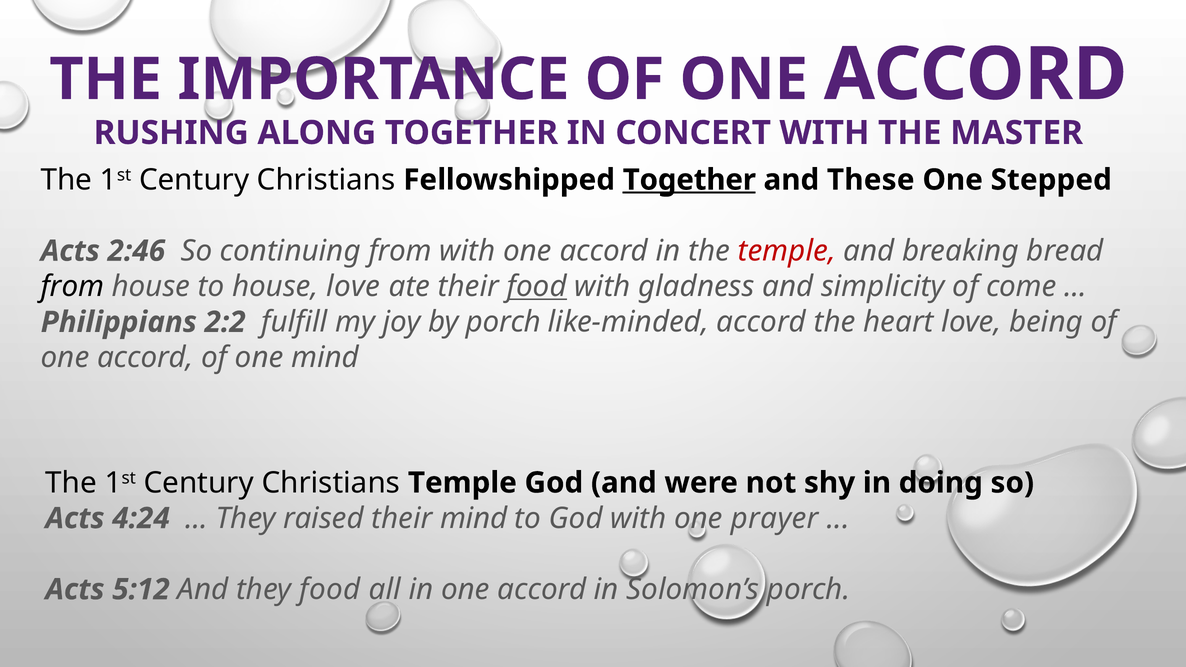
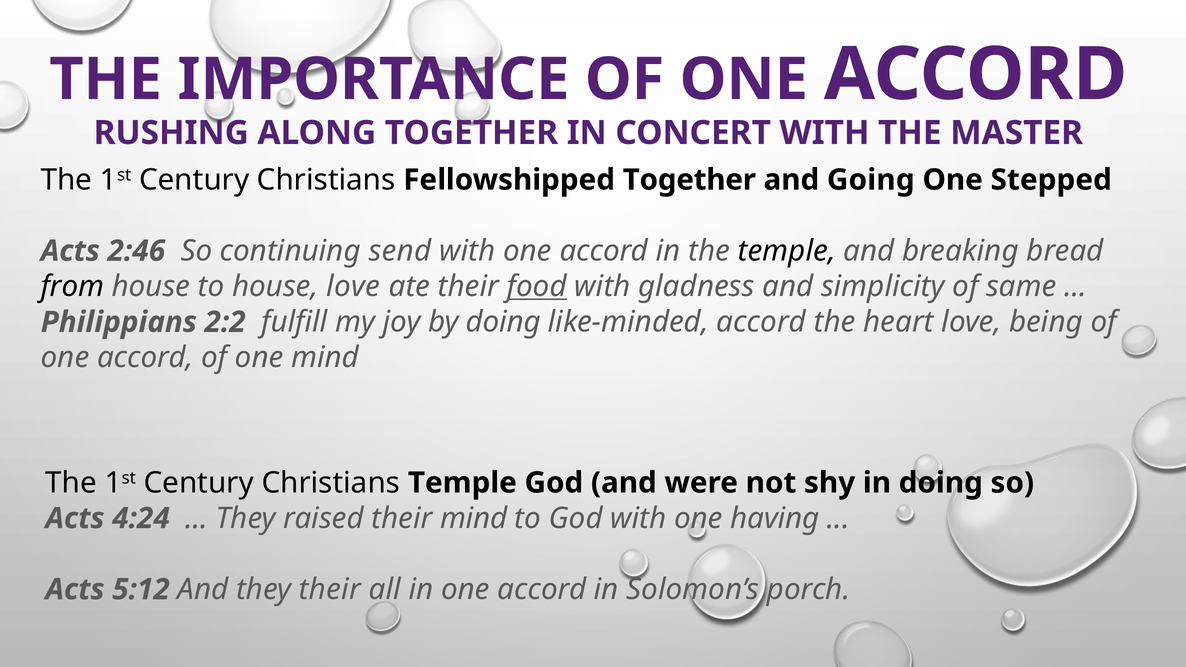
Together underline: present -> none (689, 180)
These: These -> Going (871, 180)
continuing from: from -> send (400, 251)
temple colour: red -> black (787, 251)
come: come -> same (1021, 287)
by porch: porch -> doing (503, 322)
prayer: prayer -> having (775, 518)
they food: food -> their (330, 590)
